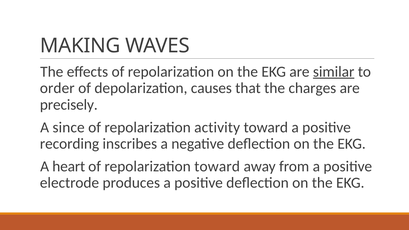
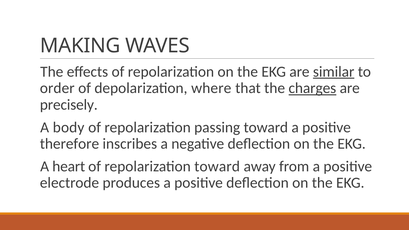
causes: causes -> where (211, 88)
charges underline: none -> present (312, 88)
since: since -> body (69, 127)
activity: activity -> passing (217, 127)
recording: recording -> therefore (70, 144)
